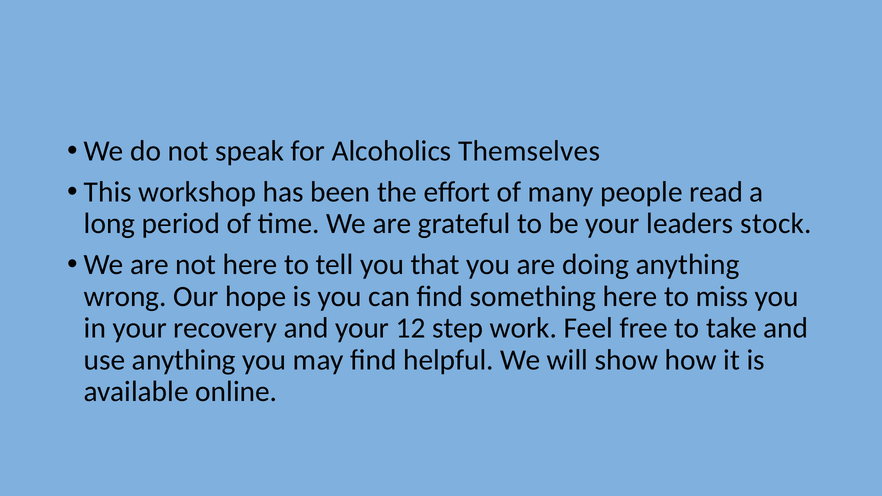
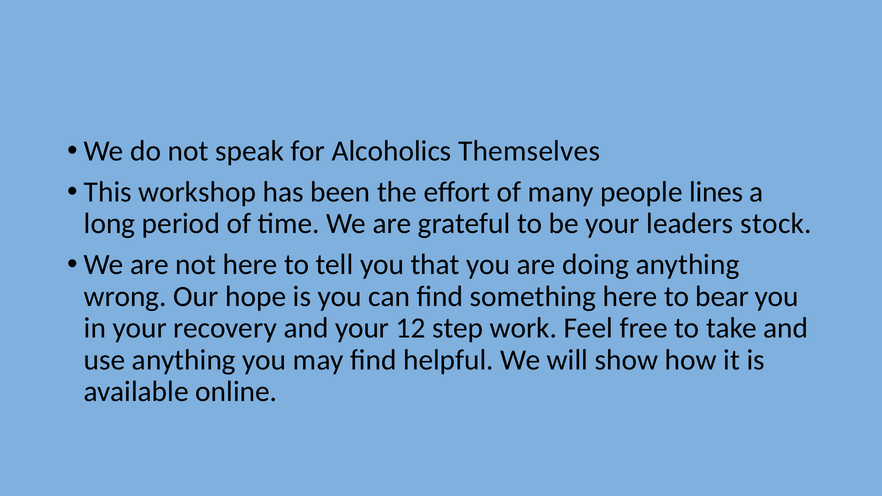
read: read -> lines (716, 192)
miss: miss -> bear (722, 297)
